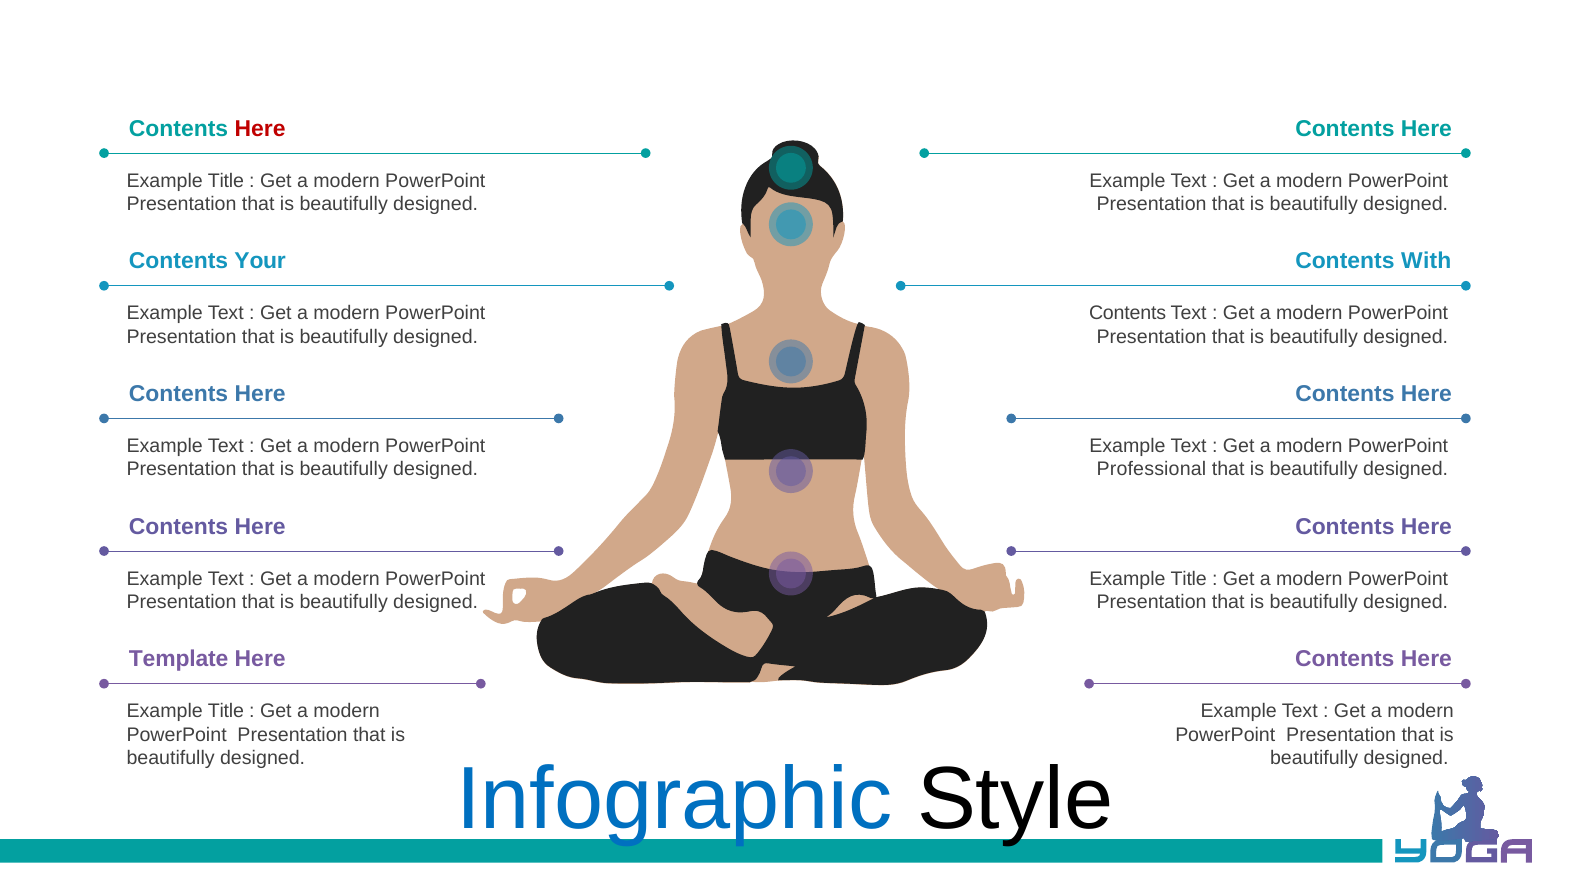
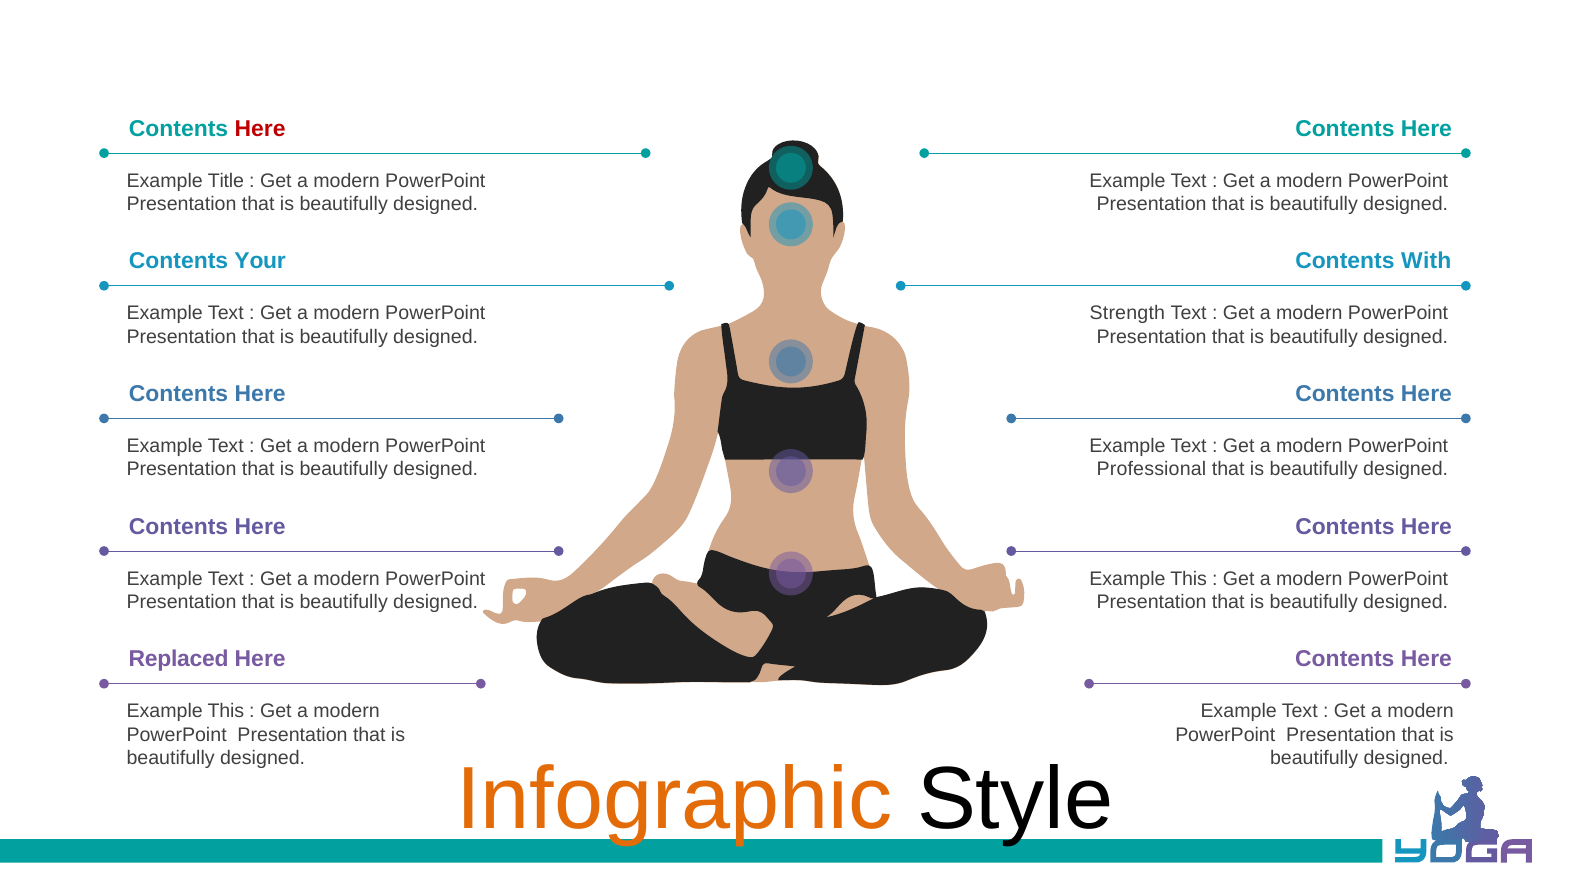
Contents: Contents -> Strength (1127, 313)
Title: Title -> This (1189, 579)
Template: Template -> Replaced (179, 659)
Title: Title -> This (226, 711)
Infographic colour: blue -> orange (674, 799)
